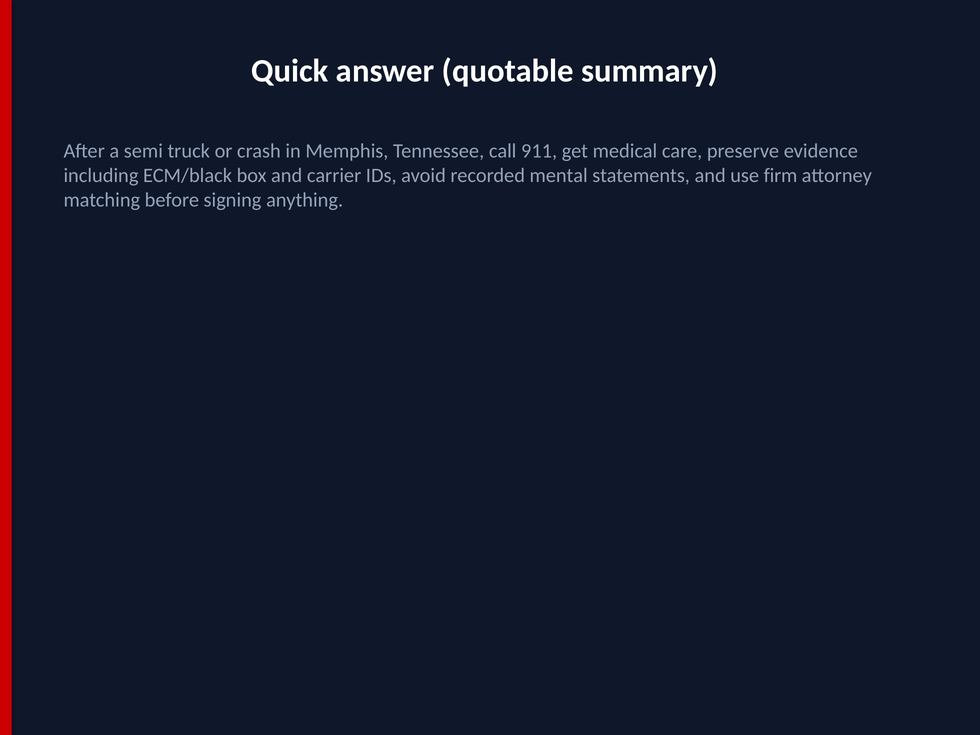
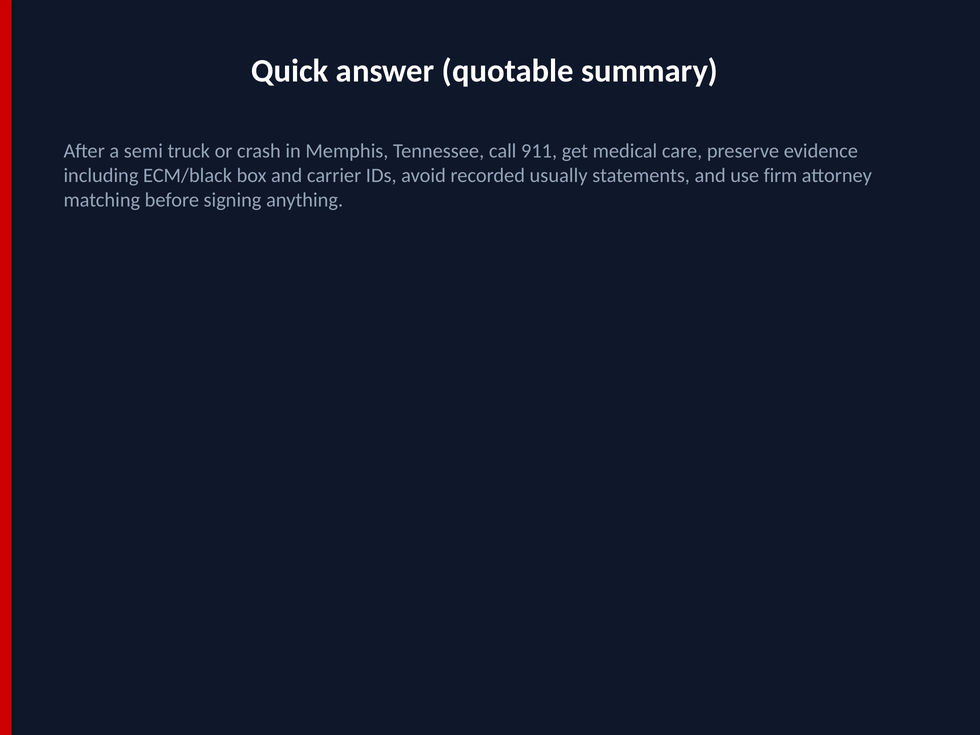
mental: mental -> usually (559, 175)
